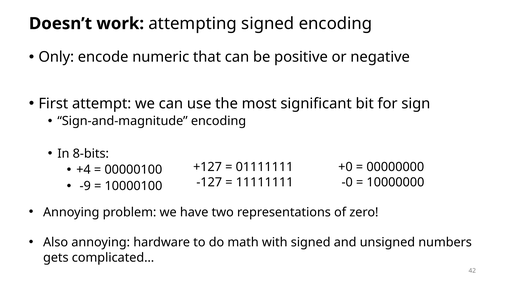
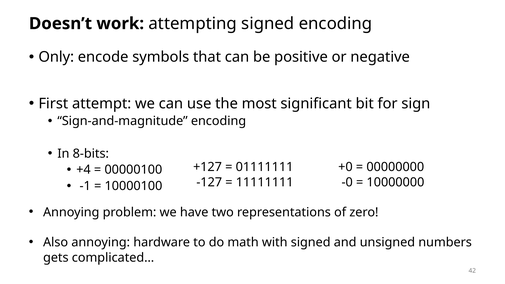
numeric: numeric -> symbols (161, 57)
-9: -9 -> -1 (85, 186)
